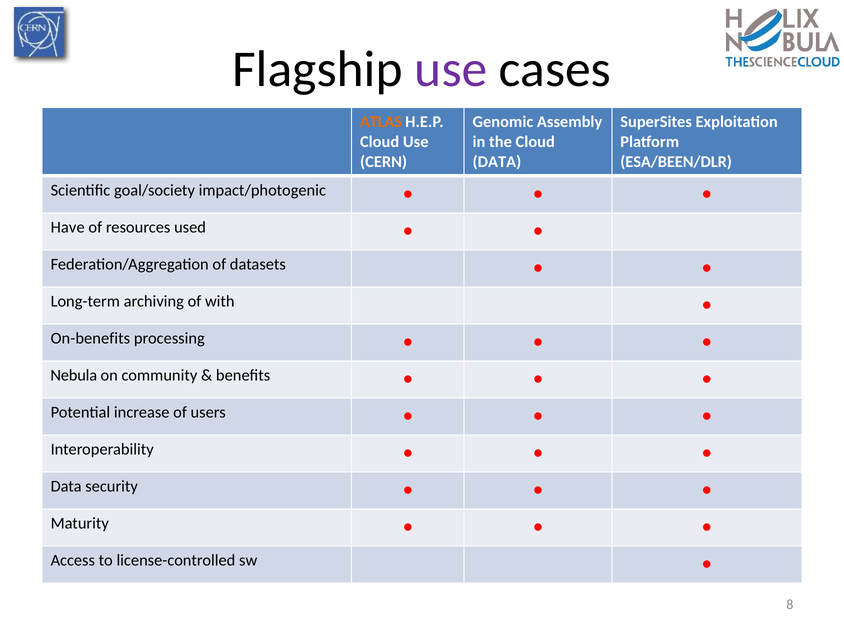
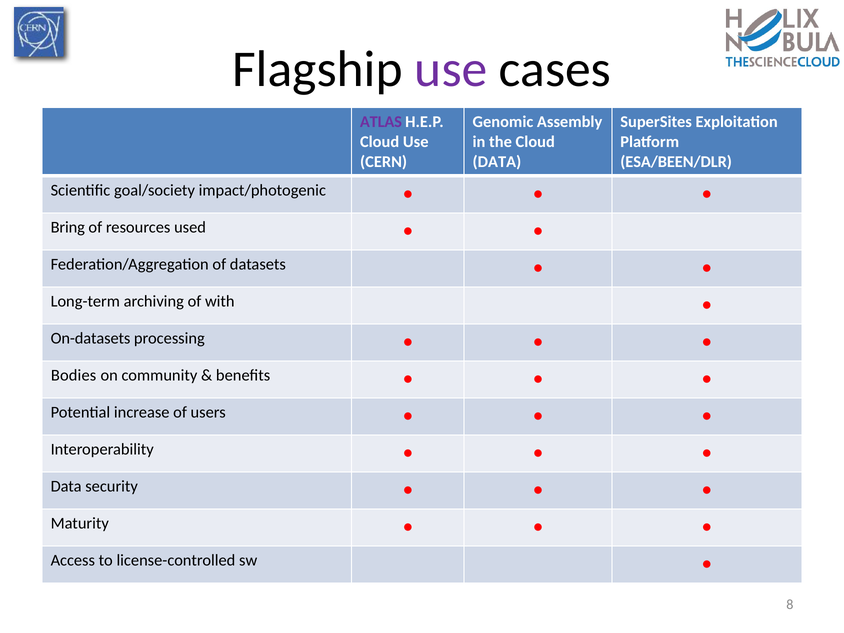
ATLAS colour: orange -> purple (381, 122)
Have: Have -> Bring (68, 227)
On-benefits: On-benefits -> On-datasets (90, 338)
Nebula: Nebula -> Bodies (74, 375)
